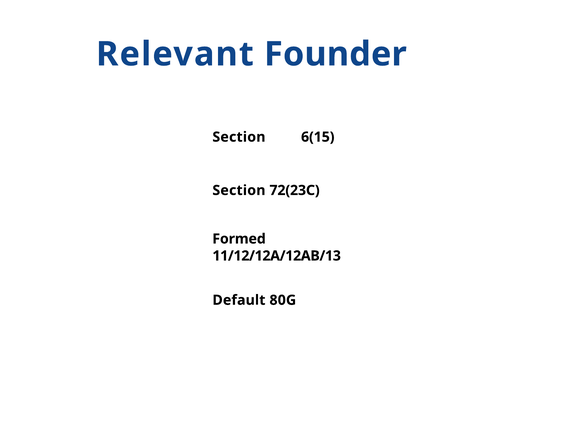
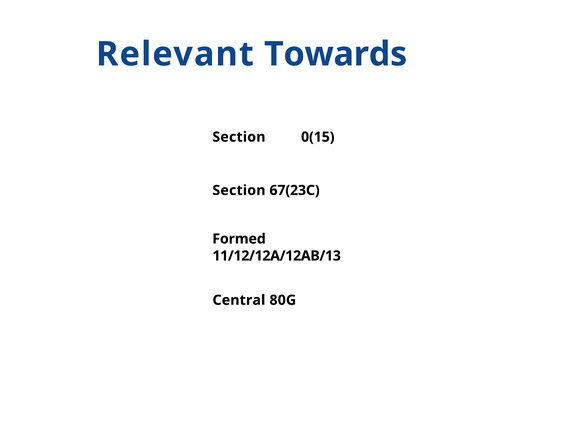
Founder: Founder -> Towards (336, 54)
6(15: 6(15 -> 0(15 (318, 137)
72(23C: 72(23C -> 67(23C (295, 190)
Default: Default -> Central (239, 300)
